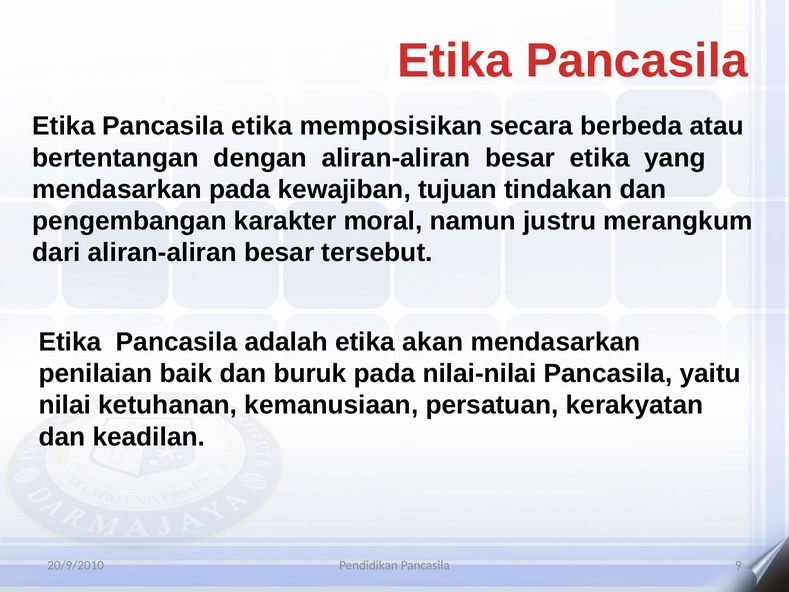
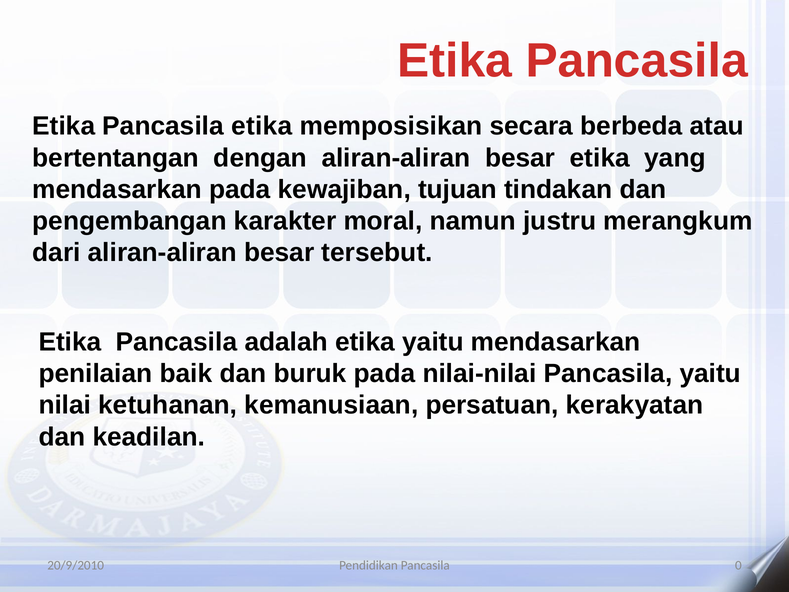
etika akan: akan -> yaitu (433, 342)
9: 9 -> 0 (738, 565)
